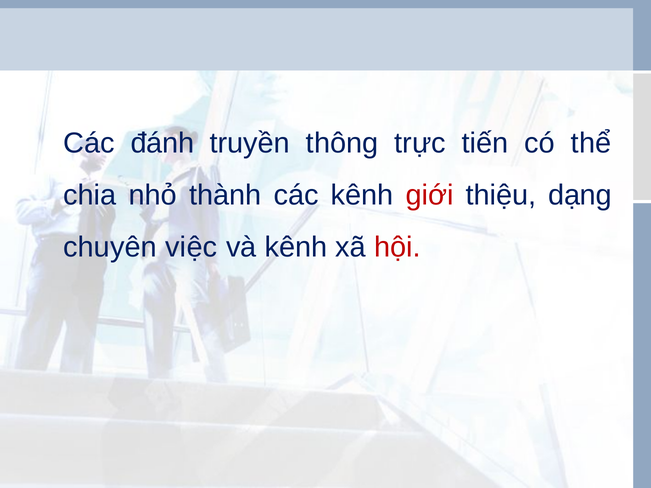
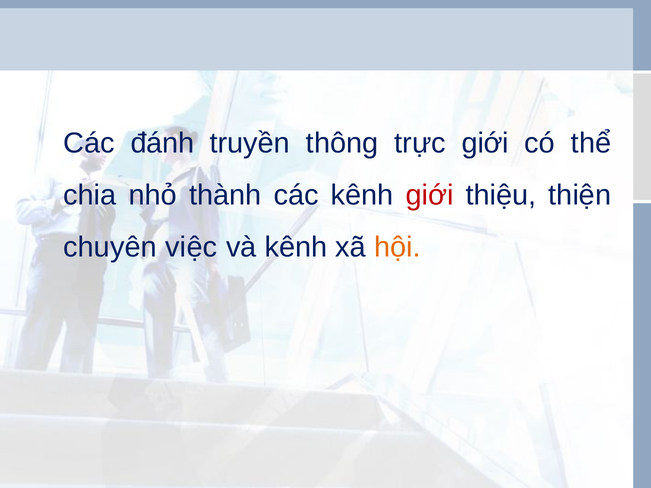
trực tiến: tiến -> giới (485, 143)
dạng: dạng -> thiện (580, 195)
hội colour: red -> orange (397, 247)
